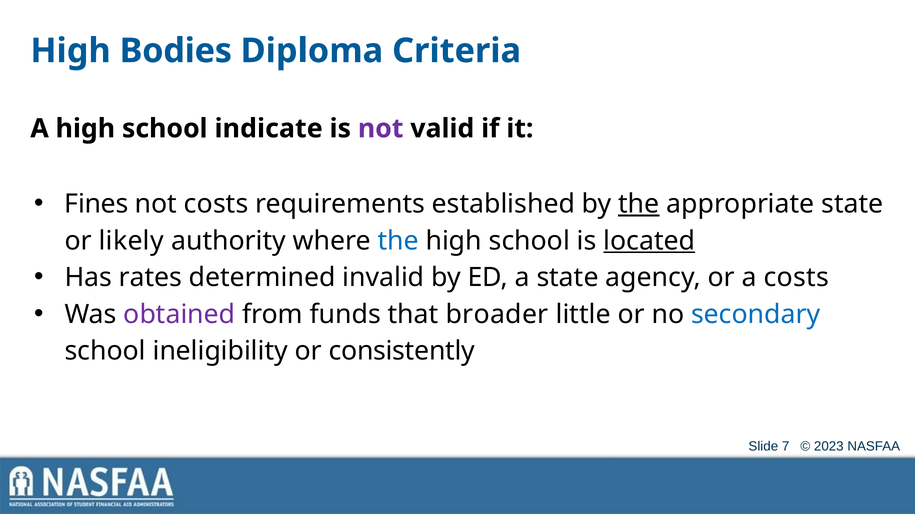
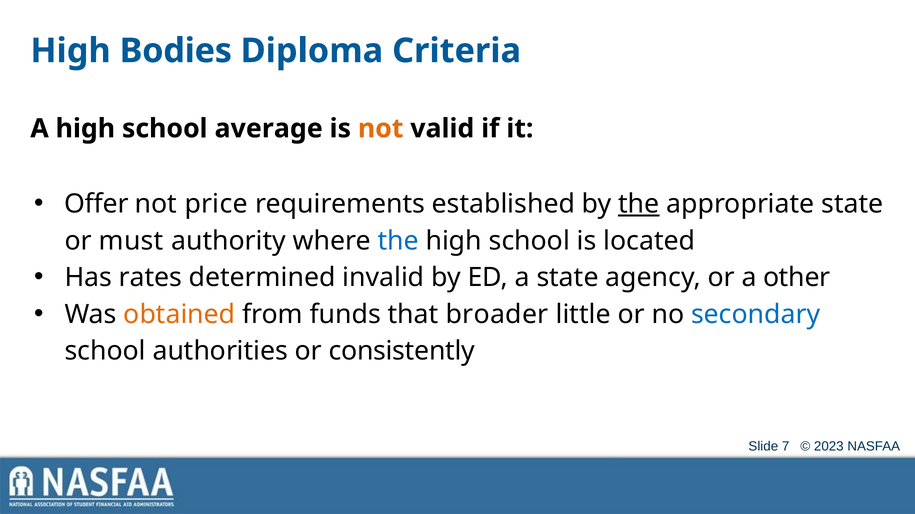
indicate: indicate -> average (269, 129)
not colour: purple -> orange (381, 129)
Fines: Fines -> Offer (96, 204)
not costs: costs -> price (216, 204)
likely: likely -> must (131, 241)
located underline: present -> none (649, 241)
a costs: costs -> other (797, 278)
obtained colour: purple -> orange (179, 315)
ineligibility: ineligibility -> authorities (220, 352)
